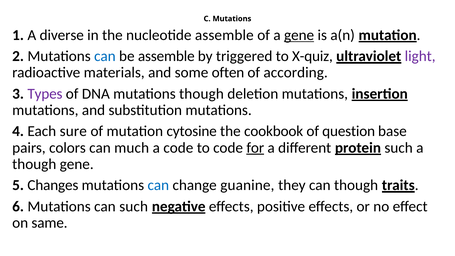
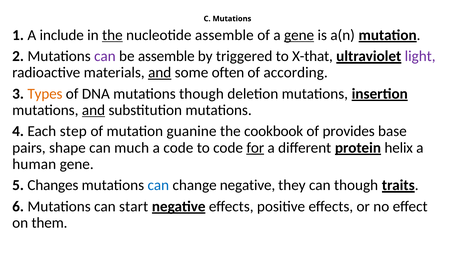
diverse: diverse -> include (62, 35)
the underline: none -> present (112, 35)
can colour: blue -> purple (105, 56)
X-quiz: X-quiz -> X-that (312, 56)
and underline: none -> present (160, 73)
Types colour: purple -> orange (45, 94)
and underline: none -> present (94, 110)
sure: sure -> step (73, 131)
cytosine: cytosine -> guanine (192, 131)
question: question -> provides (349, 131)
colors: colors -> shape (67, 148)
such: such -> helix (399, 148)
though: though -> human (34, 164)
change guanine: guanine -> negative (248, 185)
can such: such -> start (134, 206)
same: same -> them (50, 223)
